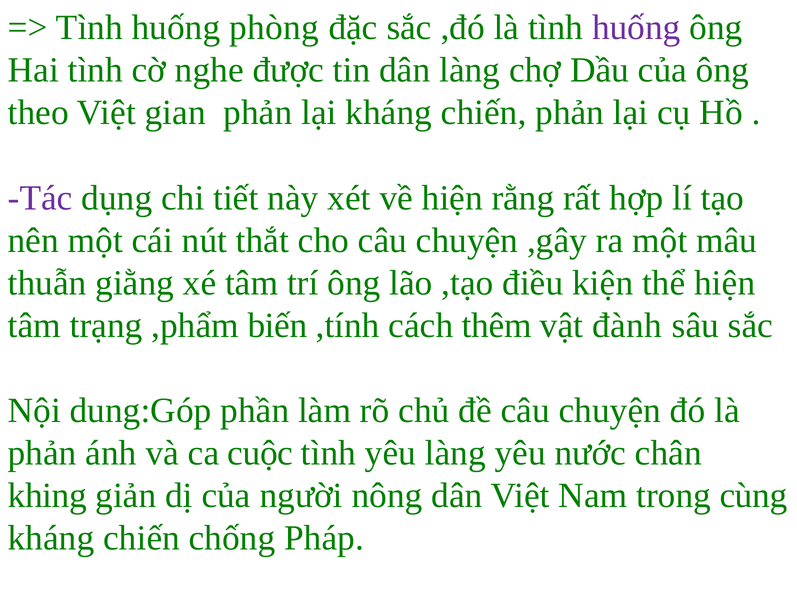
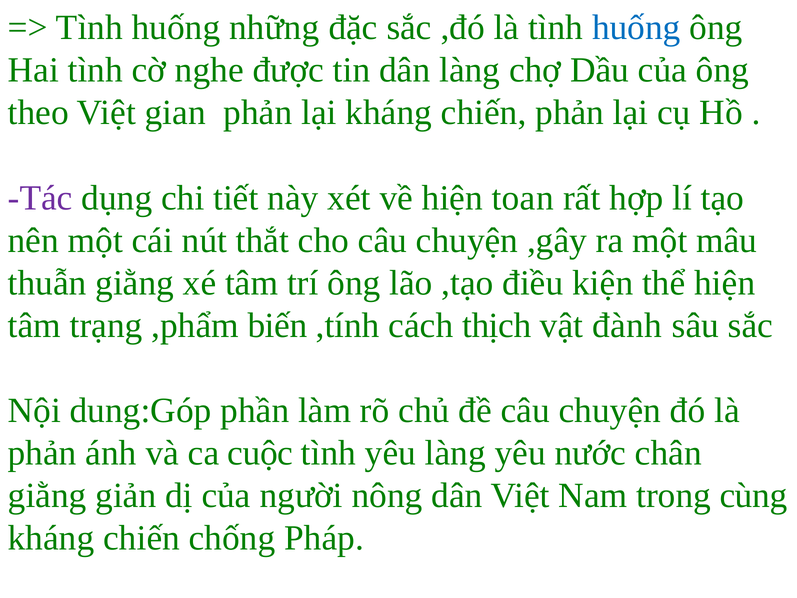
phòng: phòng -> những (274, 28)
huống colour: purple -> blue (636, 28)
rằng: rằng -> toan (523, 198)
thêm: thêm -> thịch (497, 325)
khing: khing -> giằng (47, 495)
